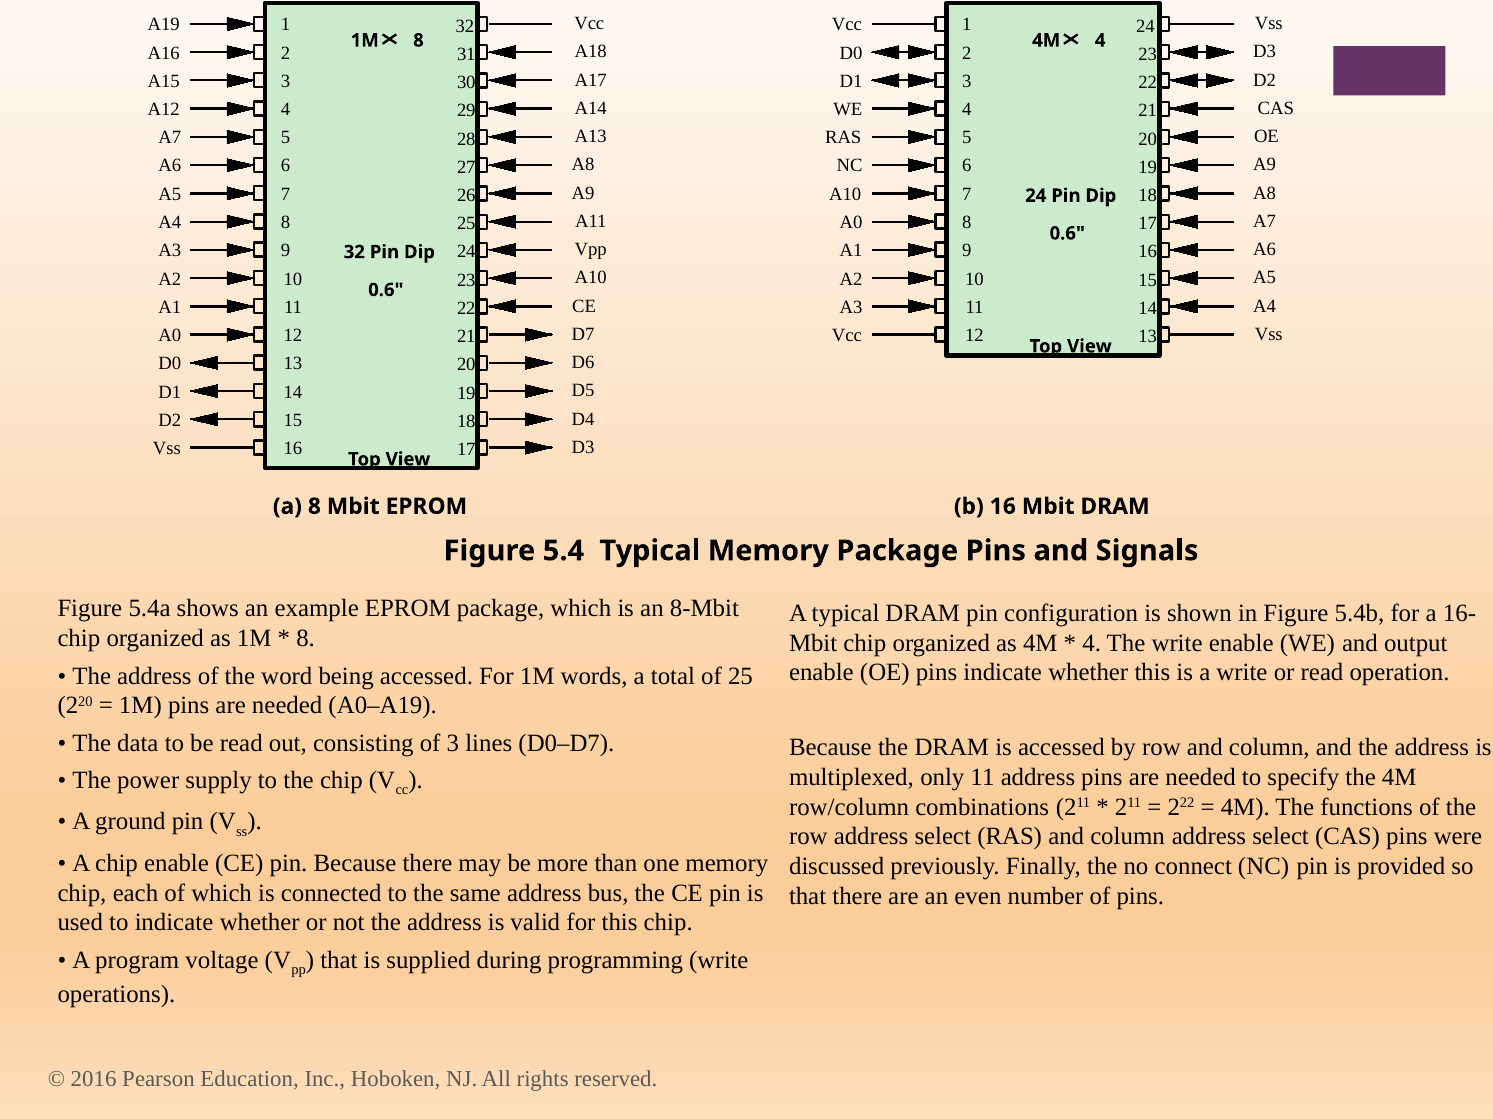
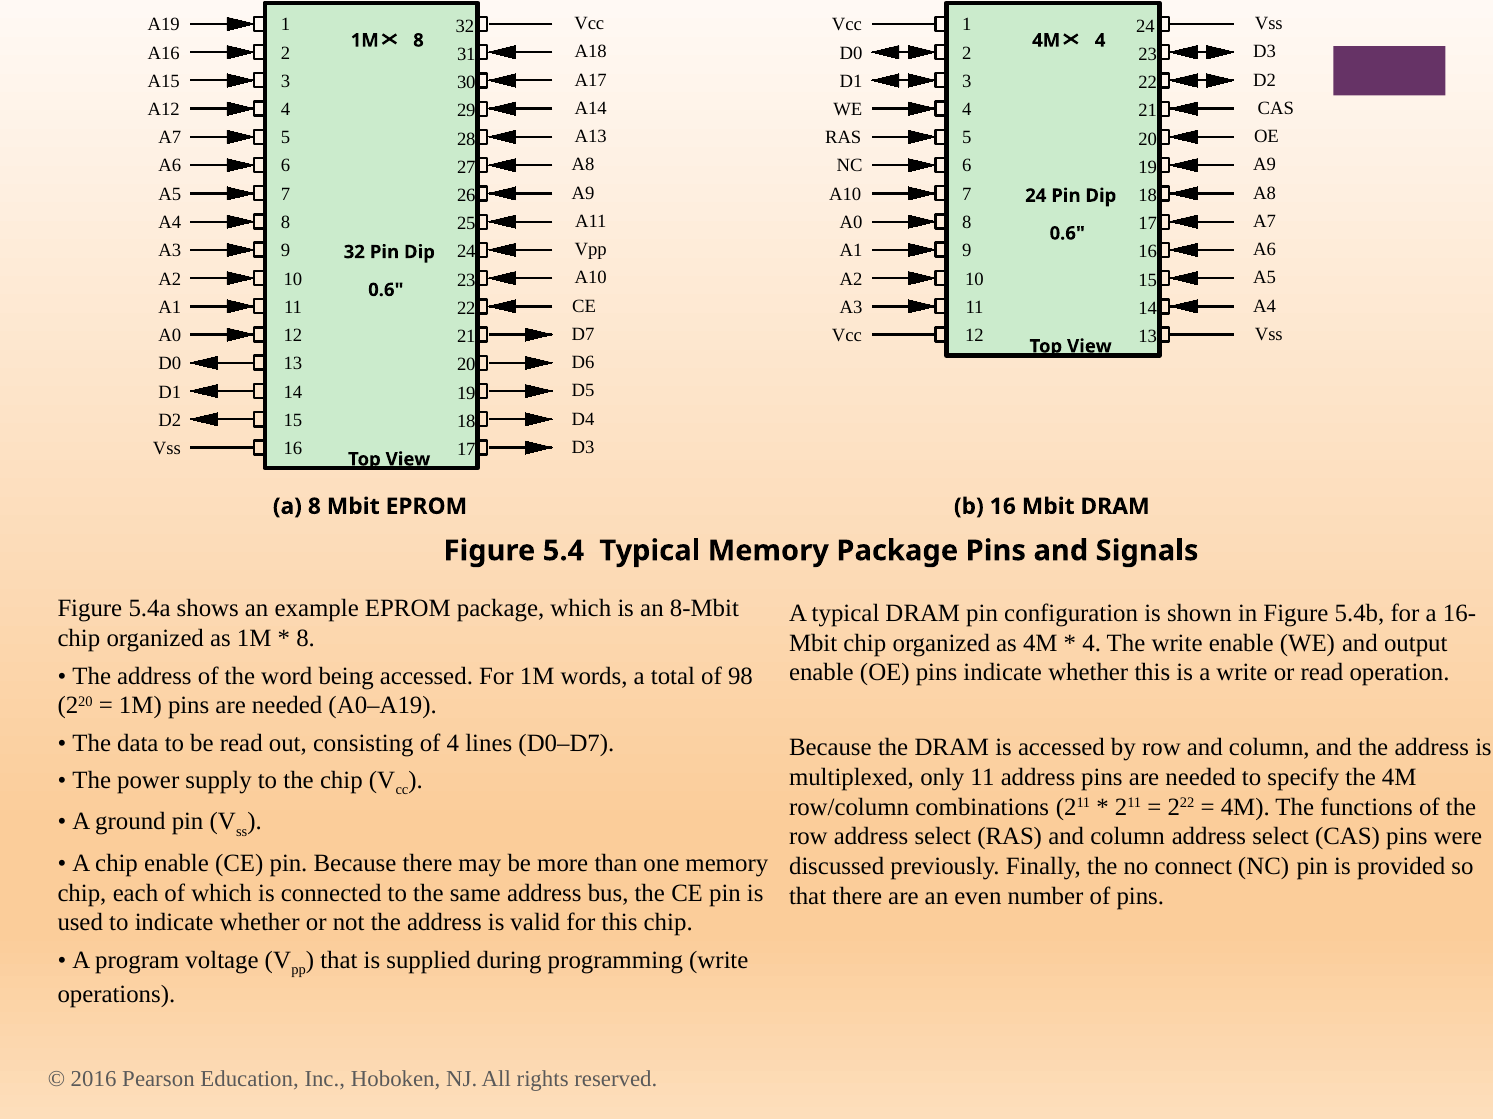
of 25: 25 -> 98 (740, 676)
of 3: 3 -> 4 (453, 744)
